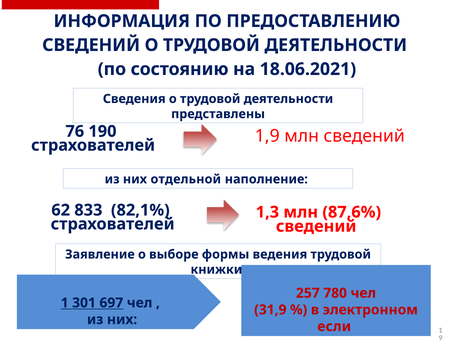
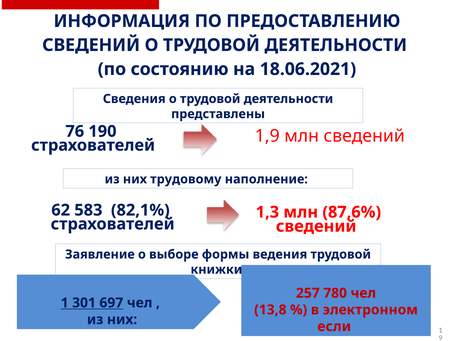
отдельной: отдельной -> трудовому (186, 179)
833: 833 -> 583 (88, 210)
31,9: 31,9 -> 13,8 (270, 309)
